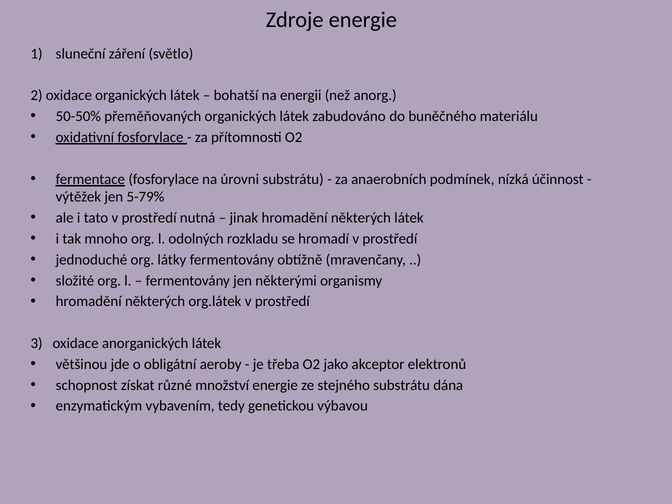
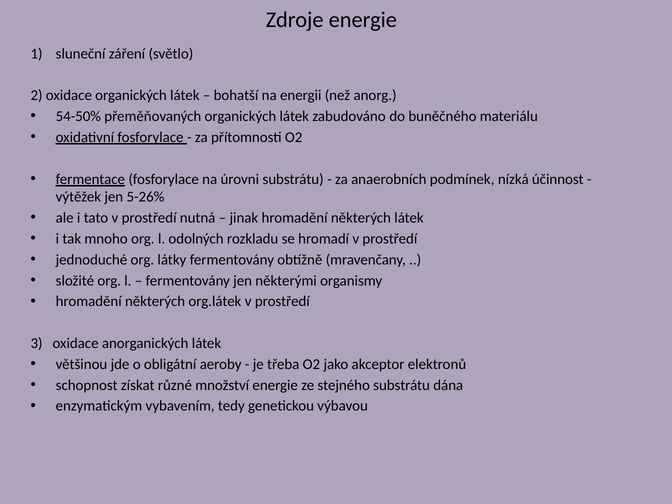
50-50%: 50-50% -> 54-50% (78, 116)
5-79%: 5-79% -> 5-26% (145, 197)
